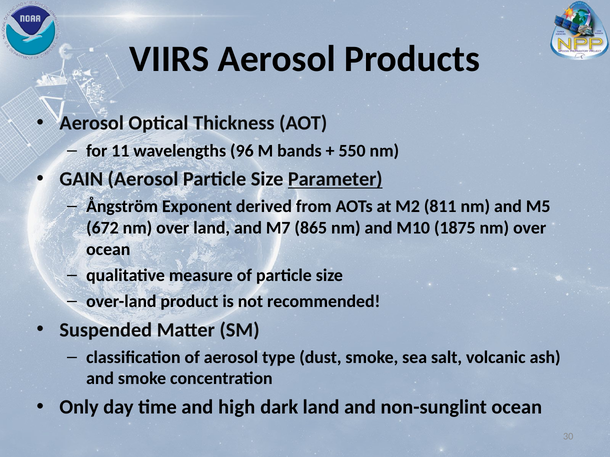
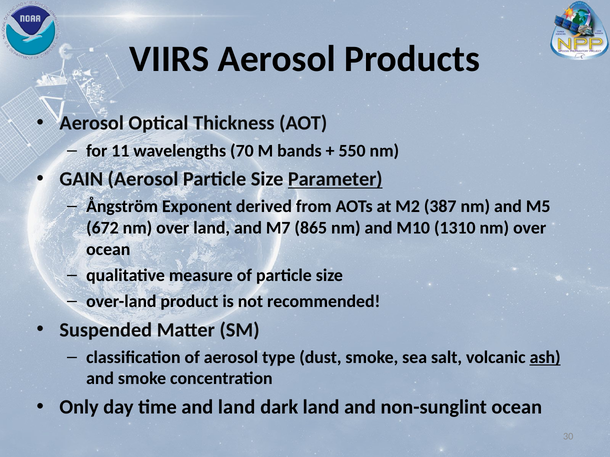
96: 96 -> 70 (242, 151)
811: 811 -> 387 (440, 207)
1875: 1875 -> 1310 (455, 228)
ash underline: none -> present (545, 358)
and high: high -> land (237, 407)
